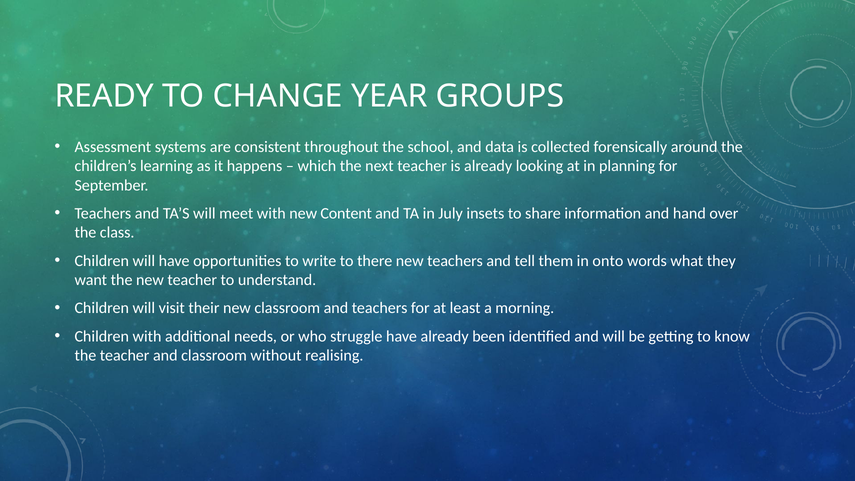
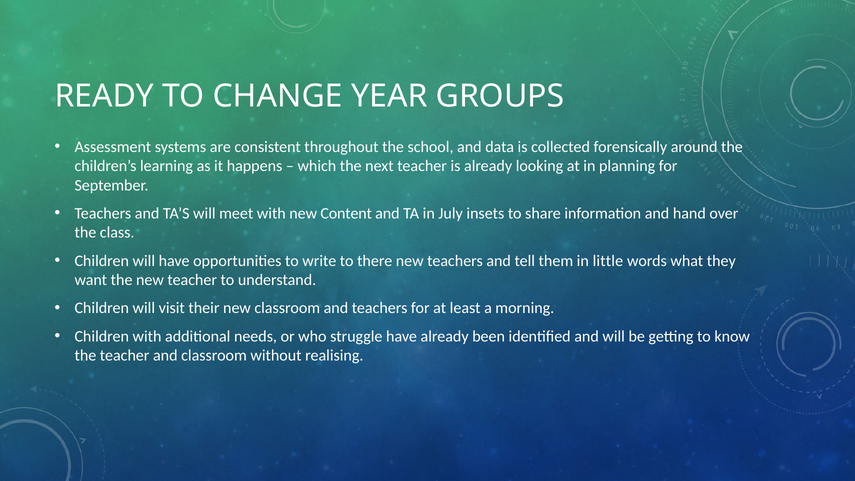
onto: onto -> little (608, 261)
